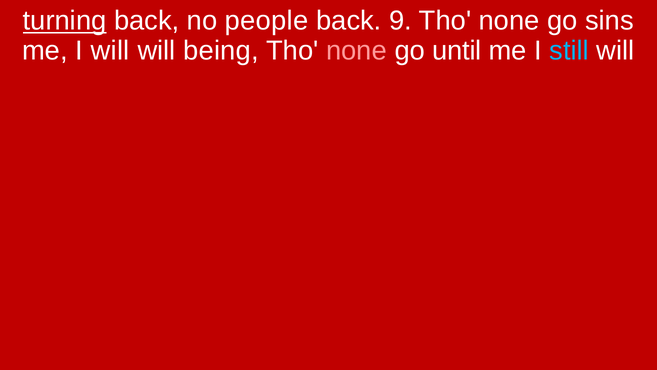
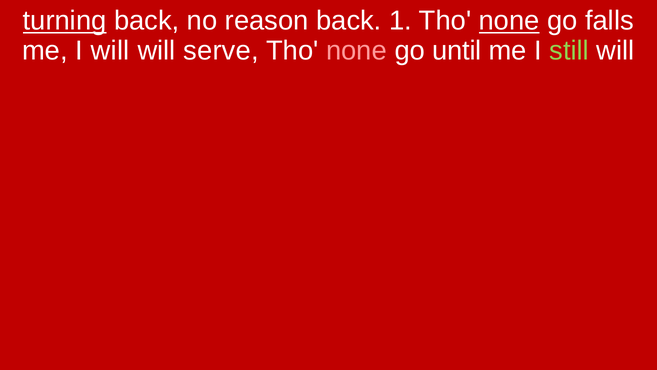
people: people -> reason (267, 21)
9: 9 -> 1 (400, 21)
none underline: none -> present (509, 21)
sins: sins -> falls (609, 21)
being: being -> serve (221, 50)
still colour: light blue -> light green (569, 50)
